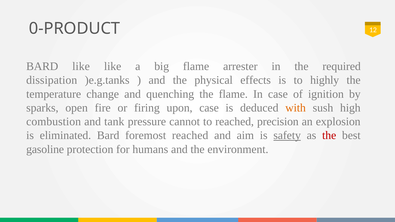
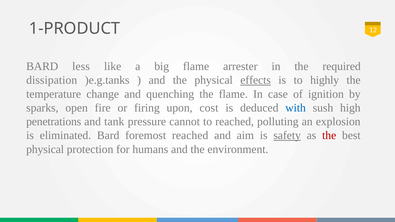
0-PRODUCT: 0-PRODUCT -> 1-PRODUCT (75, 28)
BARD like: like -> less (81, 66)
effects underline: none -> present (256, 80)
upon case: case -> cost (209, 108)
with colour: orange -> blue (296, 108)
combustion: combustion -> penetrations (54, 122)
precision: precision -> polluting (278, 122)
gasoline: gasoline -> physical (45, 149)
